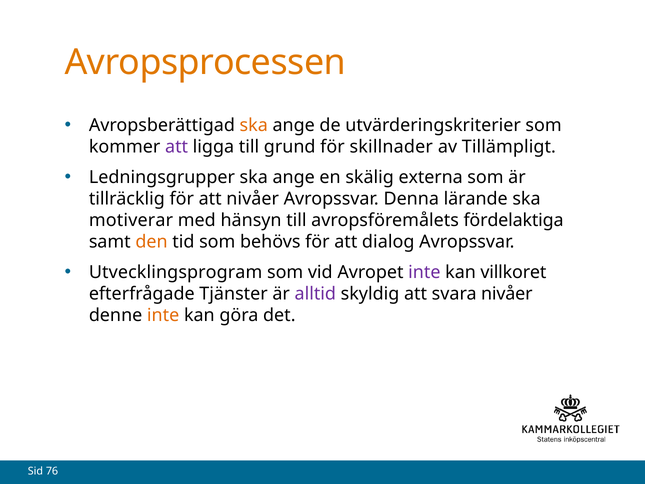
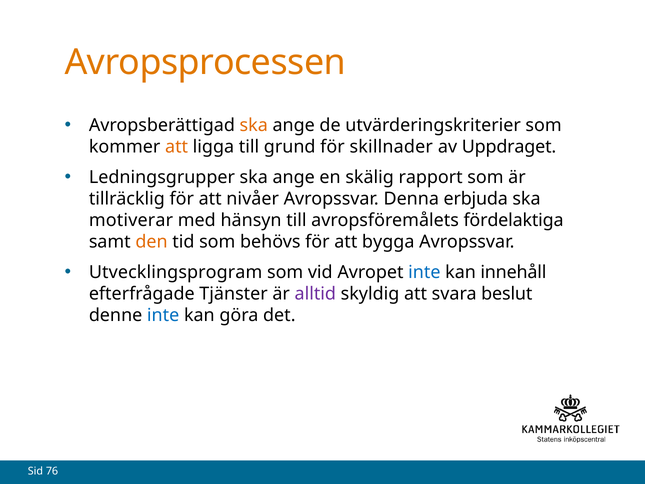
att colour: purple -> orange (177, 147)
Tillämpligt: Tillämpligt -> Uppdraget (509, 147)
externa: externa -> rapport (431, 177)
lärande: lärande -> erbjuda (476, 199)
dialog: dialog -> bygga (388, 242)
inte colour: purple -> blue (424, 272)
villkoret: villkoret -> innehåll (513, 272)
svara nivåer: nivåer -> beslut (507, 294)
inte colour: orange -> blue (163, 315)
